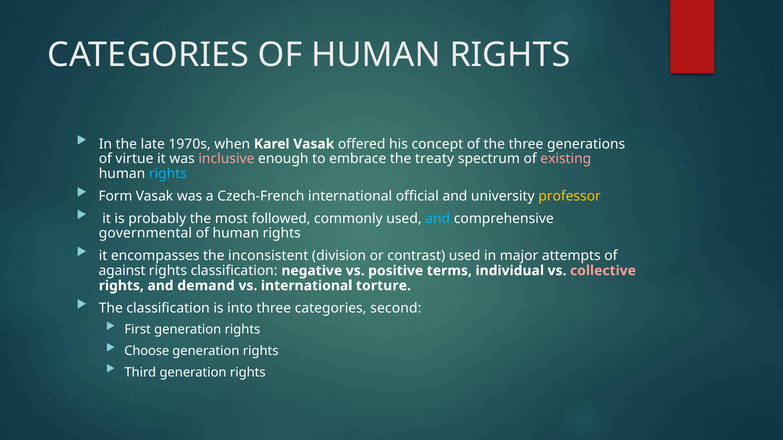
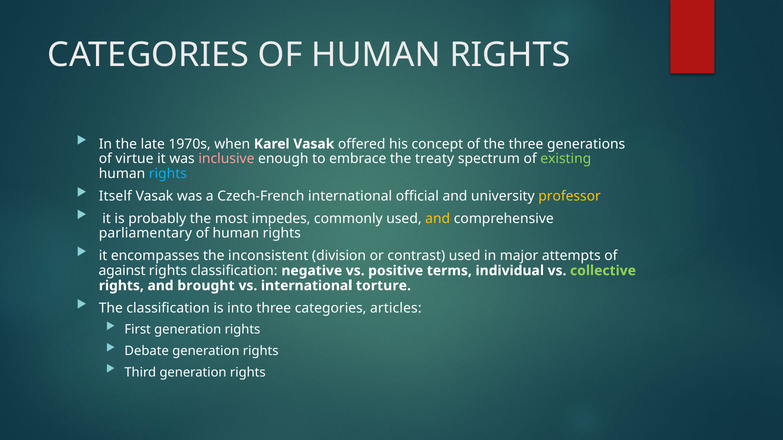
existing colour: pink -> light green (566, 159)
Form: Form -> Itself (115, 196)
followed: followed -> impedes (281, 219)
and colour: light blue -> yellow (438, 219)
governmental: governmental -> parliamentary (145, 234)
collective colour: pink -> light green (603, 271)
demand: demand -> brought (206, 286)
second: second -> articles (396, 308)
Choose: Choose -> Debate (147, 351)
